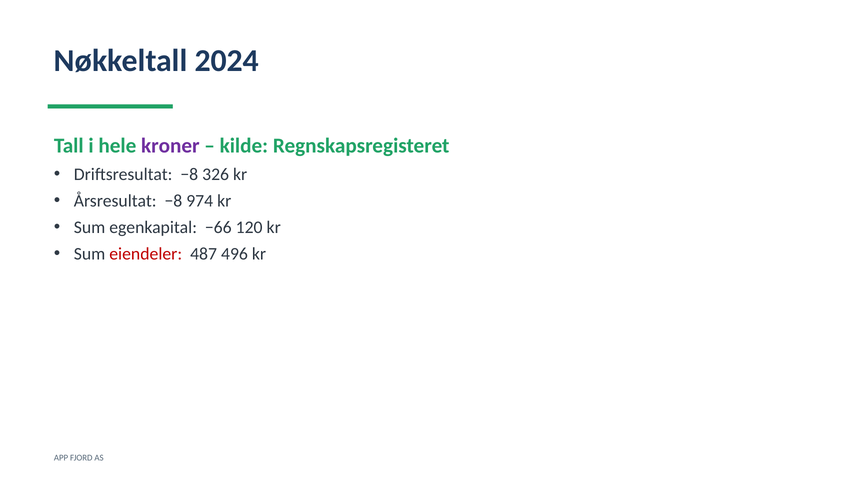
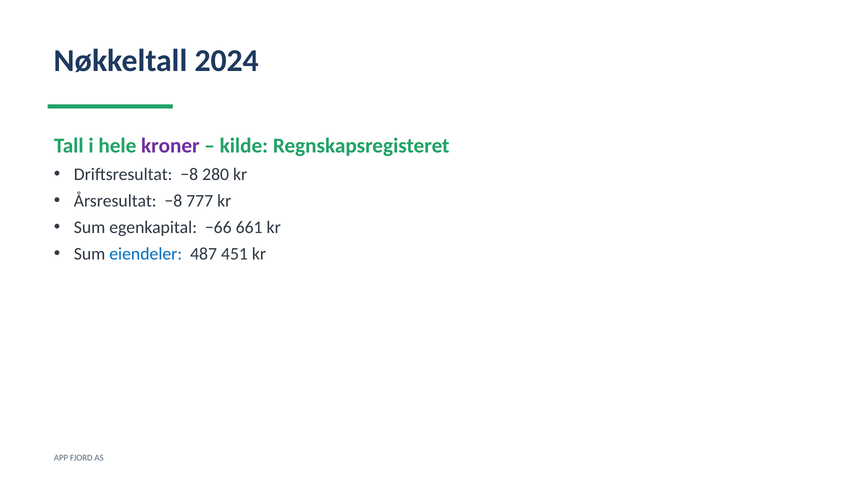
326: 326 -> 280 (216, 174)
974: 974 -> 777 (200, 201)
120: 120 -> 661 (249, 227)
eiendeler colour: red -> blue (146, 254)
496: 496 -> 451 (234, 254)
